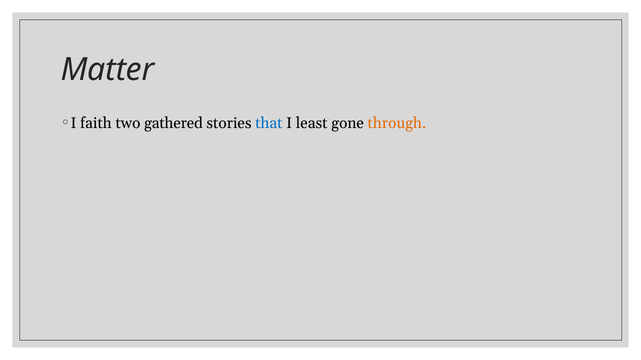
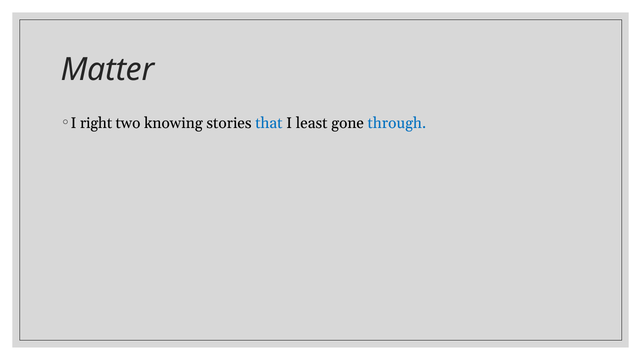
faith: faith -> right (96, 123)
gathered: gathered -> knowing (173, 123)
through colour: orange -> blue (397, 123)
